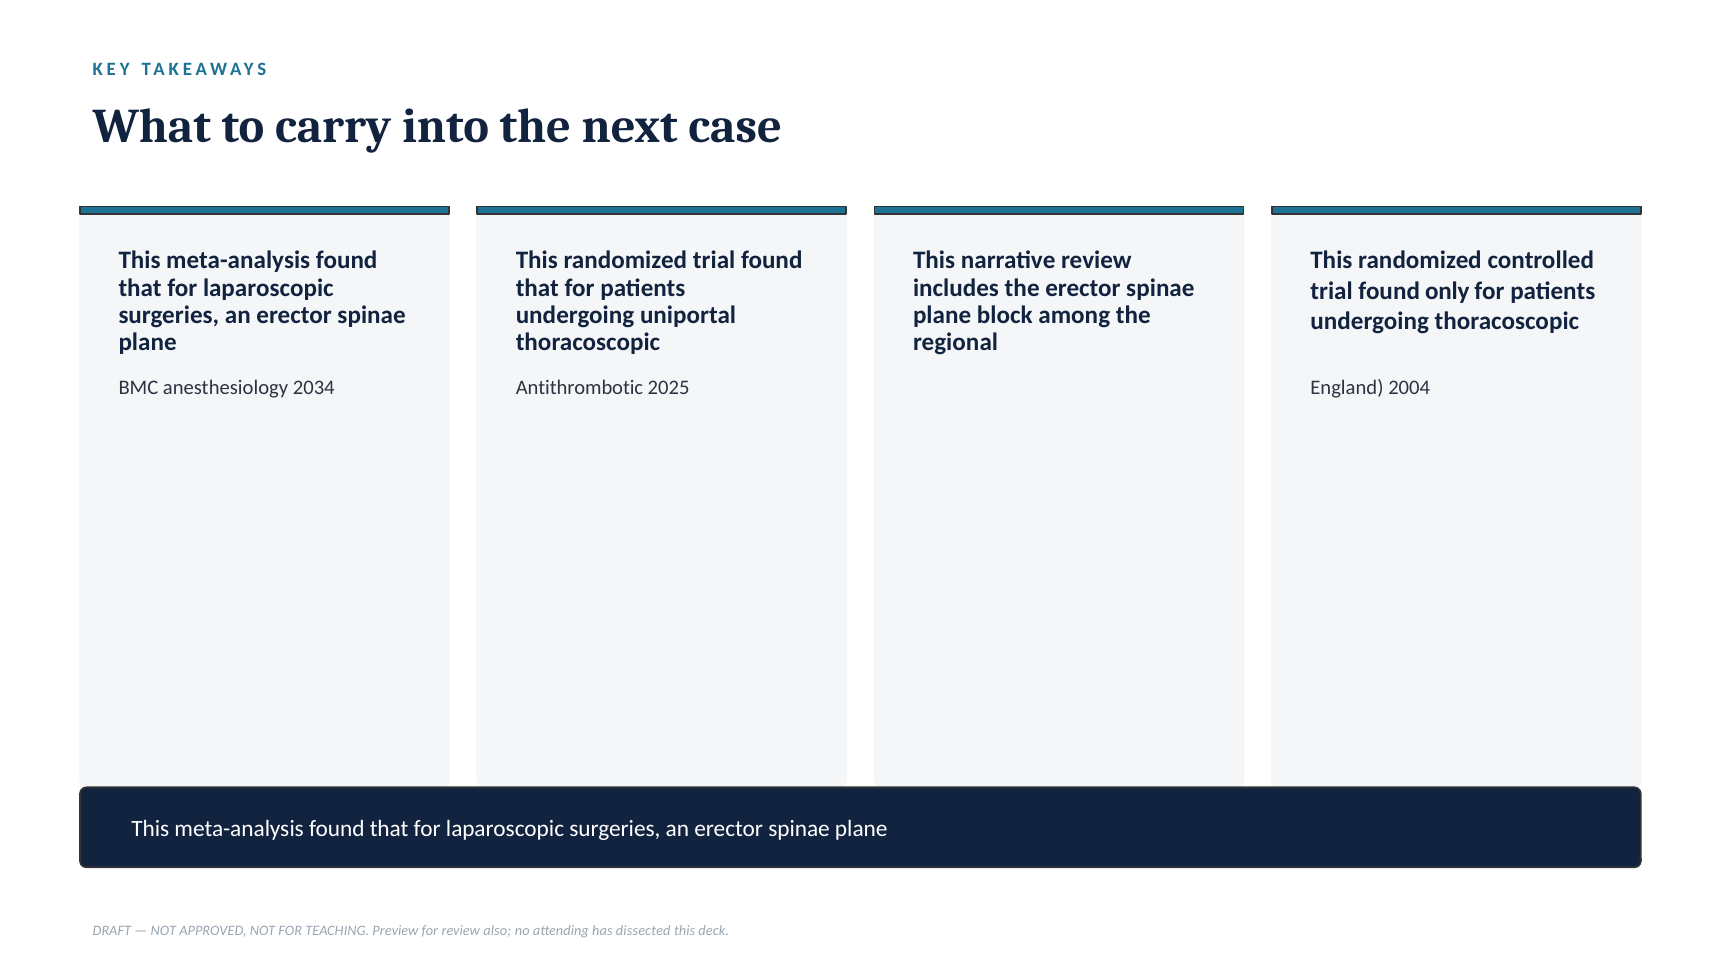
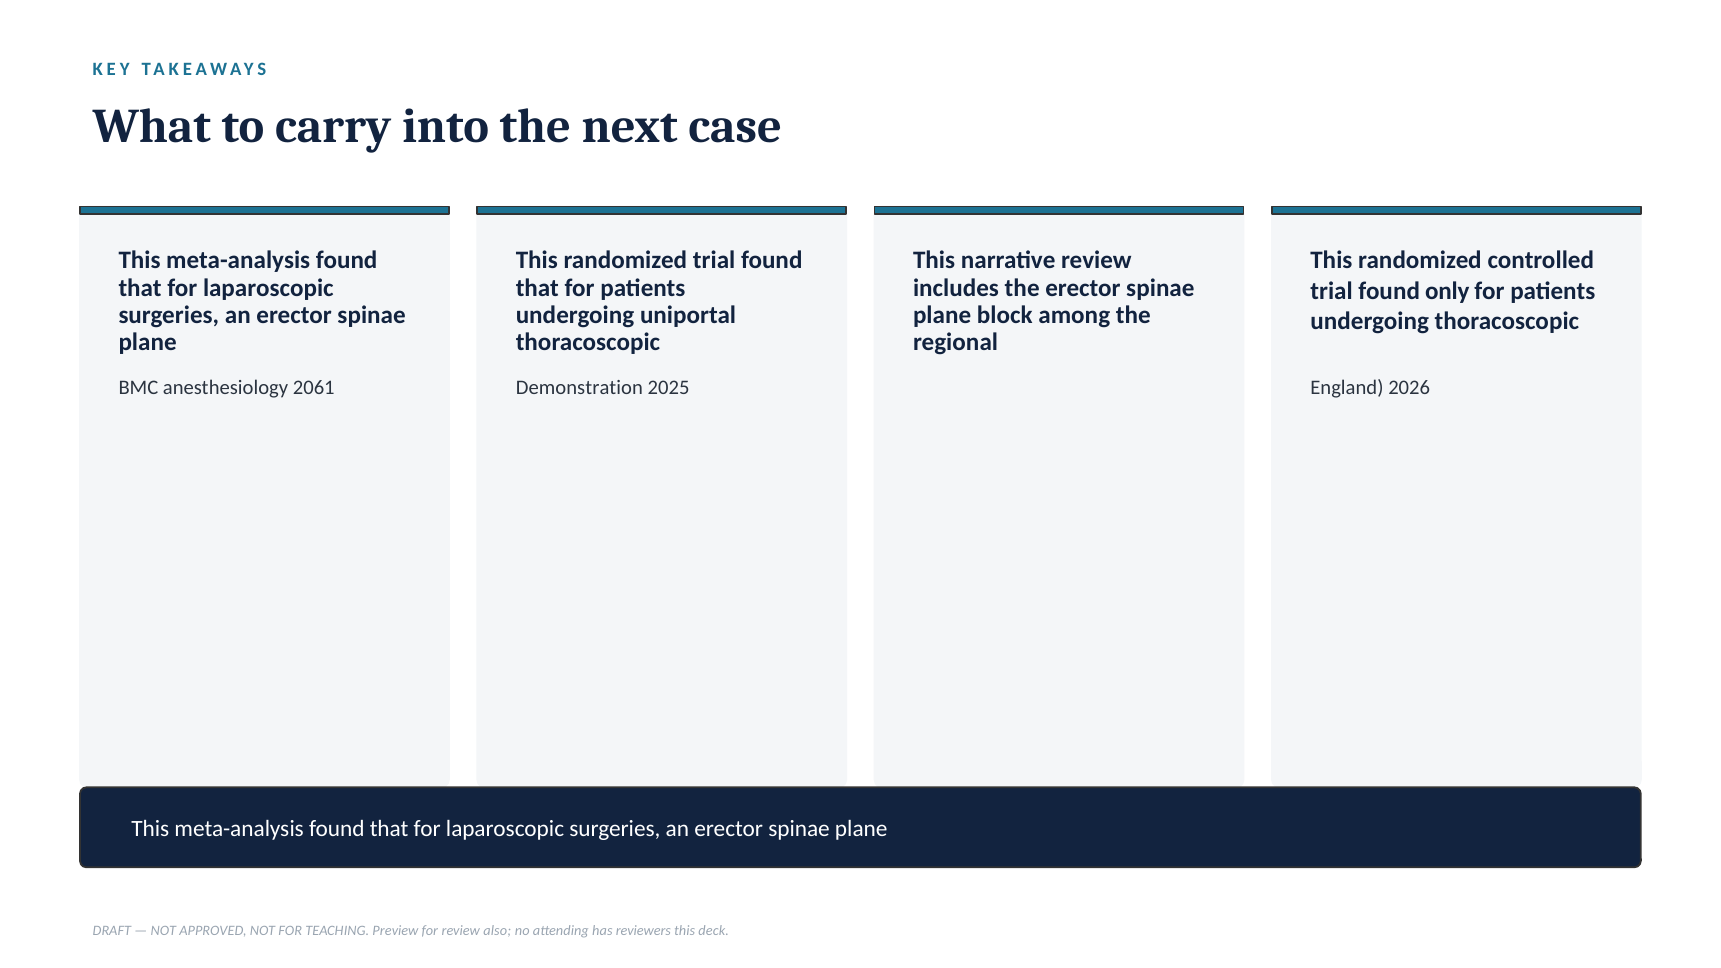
2034: 2034 -> 2061 (314, 388)
Antithrombotic: Antithrombotic -> Demonstration (579, 388)
2004: 2004 -> 2026 (1409, 388)
dissected: dissected -> reviewers (643, 931)
